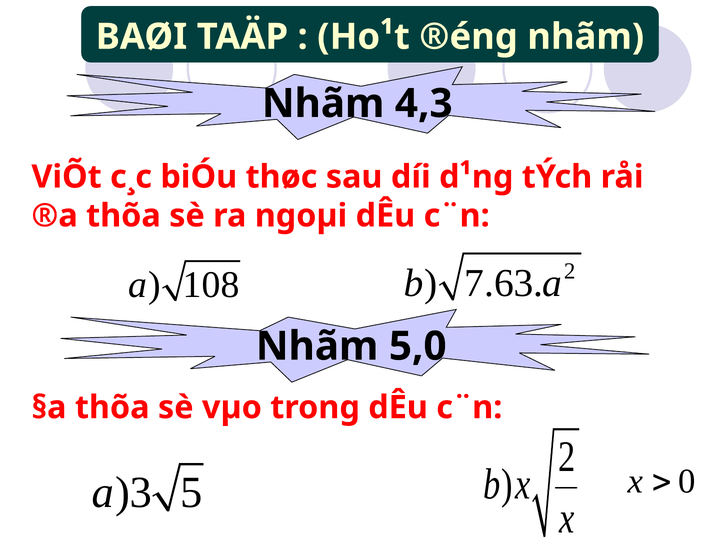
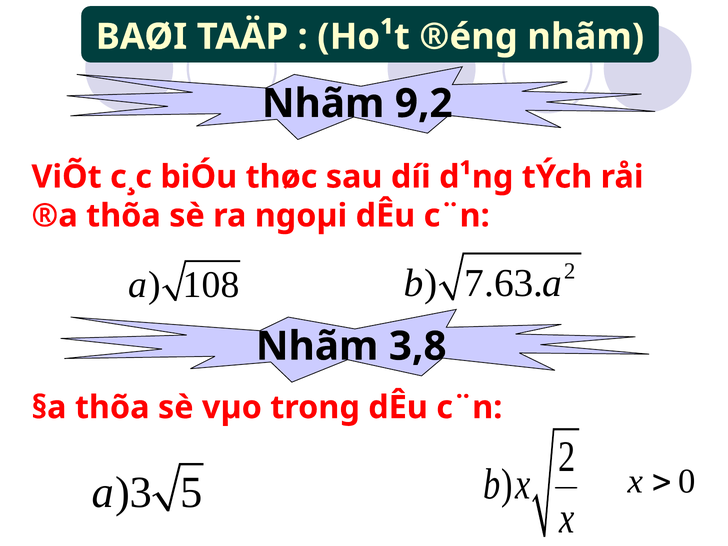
4,3: 4,3 -> 9,2 (424, 104)
5,0: 5,0 -> 3,8 (418, 346)
